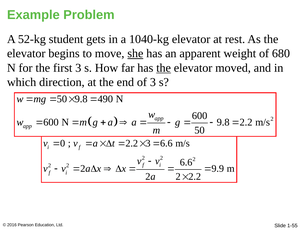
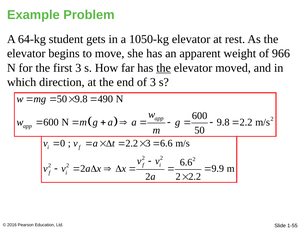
52-kg: 52-kg -> 64-kg (32, 39)
1040-kg: 1040-kg -> 1050-kg (149, 39)
she underline: present -> none (135, 53)
680: 680 -> 966 (281, 53)
